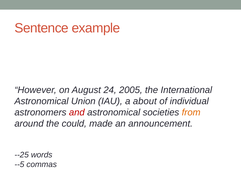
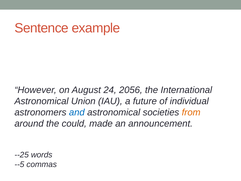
2005: 2005 -> 2056 (131, 90)
about: about -> future (145, 101)
and colour: red -> blue (77, 112)
